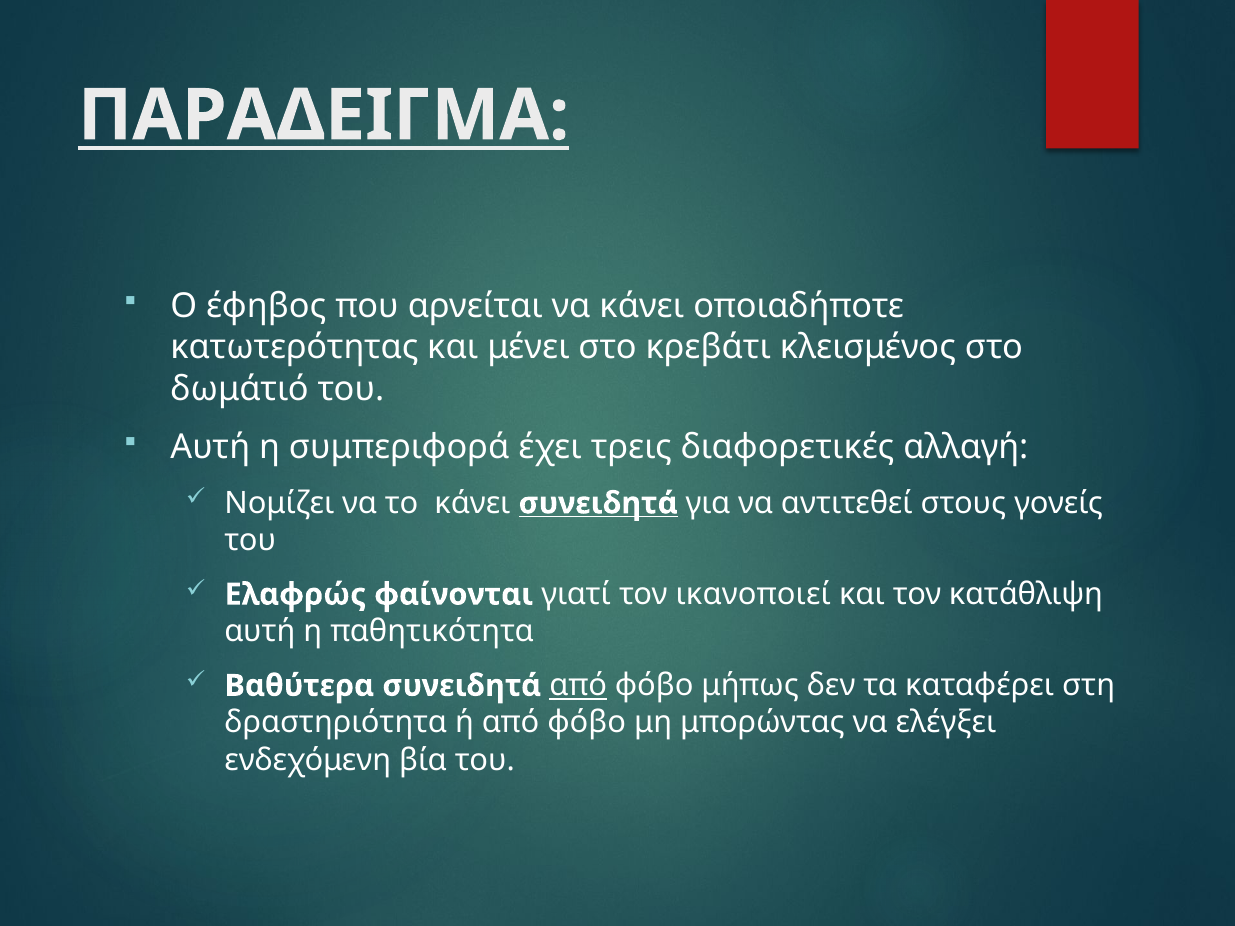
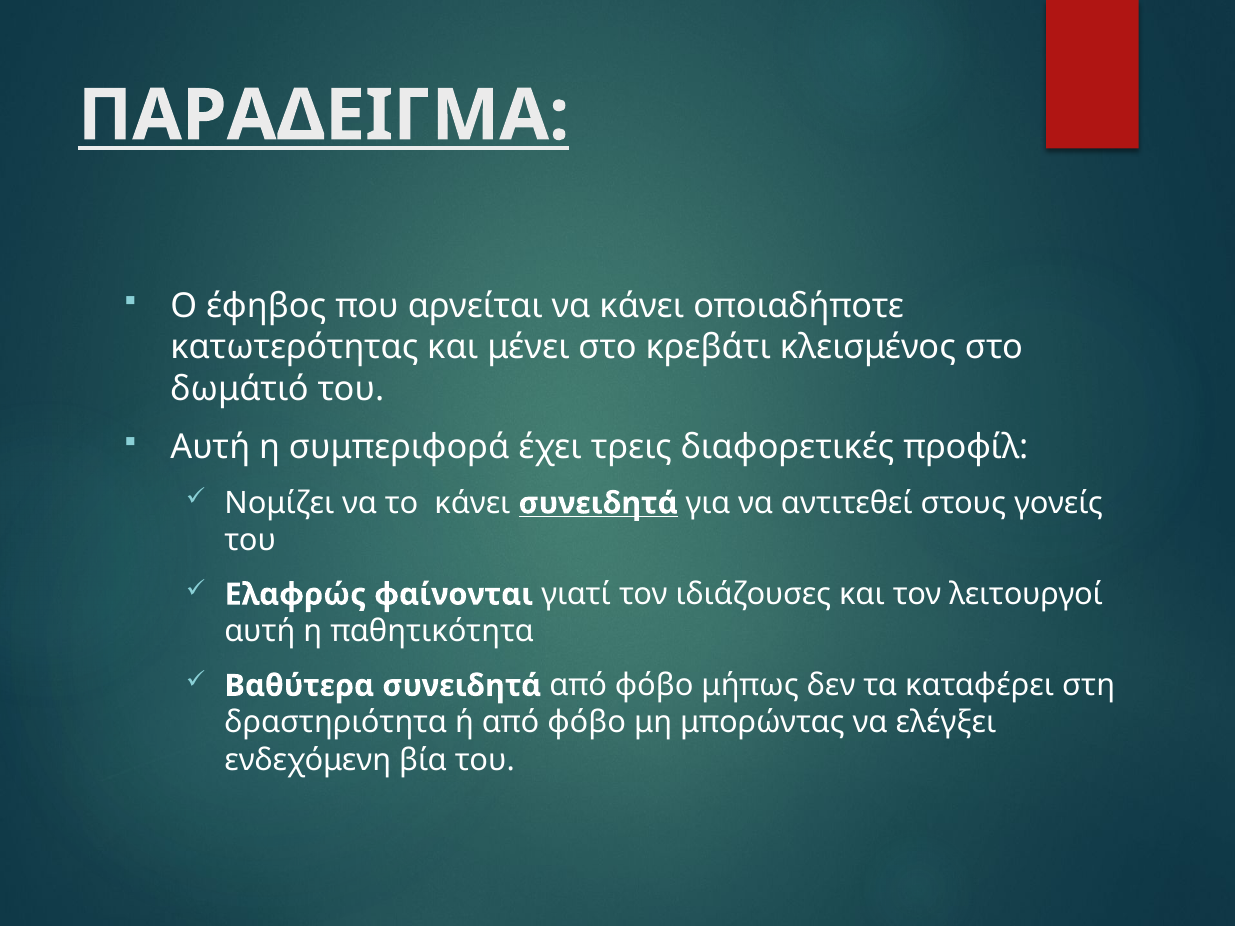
αλλαγή: αλλαγή -> προφίλ (966, 447)
ικανοποιεί: ικανοποιεί -> ιδιάζουσες (753, 595)
κατάθλιψη: κατάθλιψη -> λειτουργοί (1026, 595)
από underline: present -> none (578, 686)
